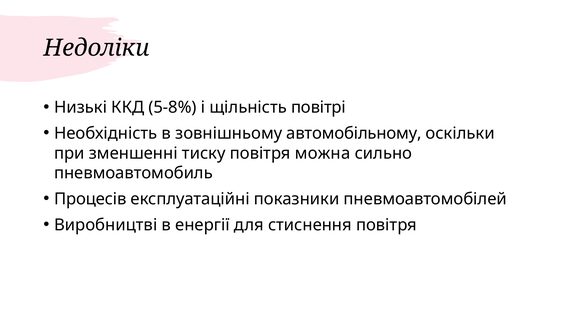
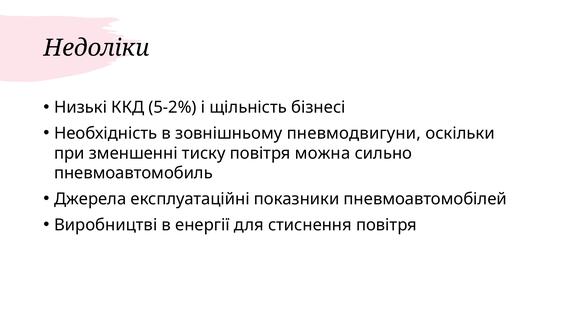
5-8%: 5-8% -> 5-2% (173, 107)
повітрі: повітрі -> бізнесі (318, 107)
автомобільному: автомобільному -> пневмодвигуни (354, 133)
Процесів: Процесів -> Джерела (90, 199)
